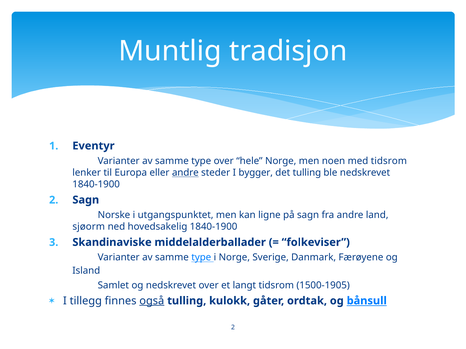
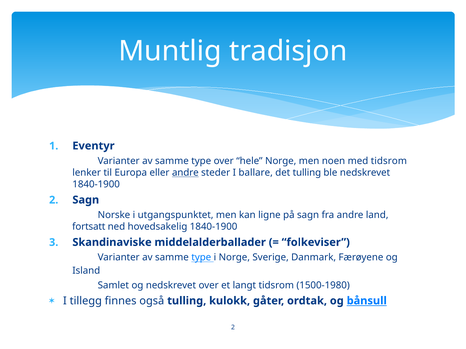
bygger: bygger -> ballare (256, 173)
sjøorm: sjøorm -> fortsatt (89, 227)
1500-1905: 1500-1905 -> 1500-1980 (323, 286)
også underline: present -> none (152, 301)
